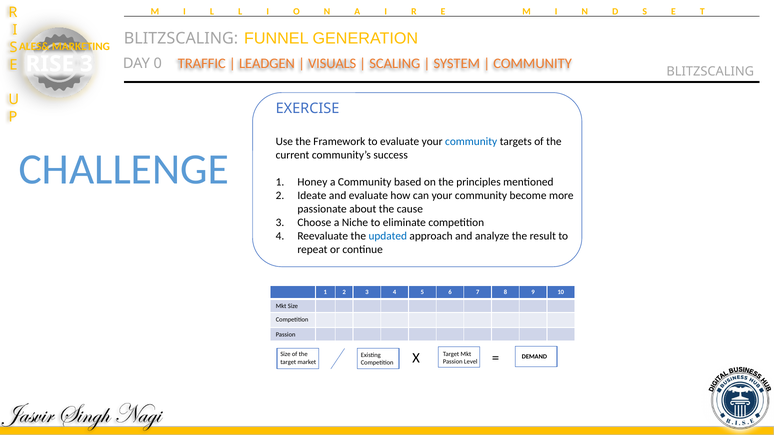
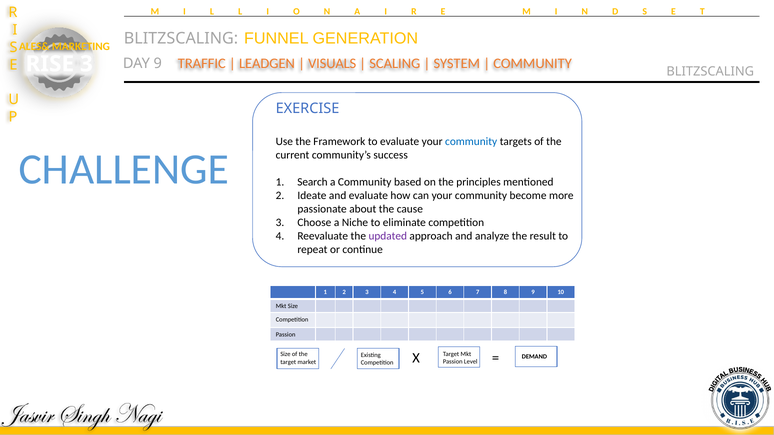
DAY 0: 0 -> 9 (158, 63)
Honey: Honey -> Search (313, 182)
updated colour: blue -> purple (388, 236)
